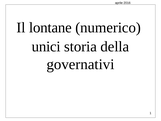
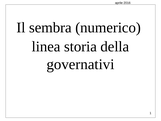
lontane: lontane -> sembra (50, 27)
unici: unici -> linea (46, 47)
